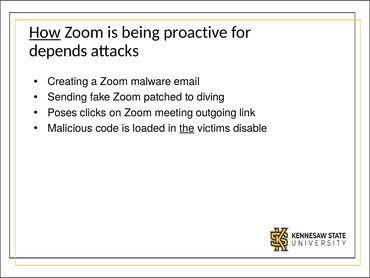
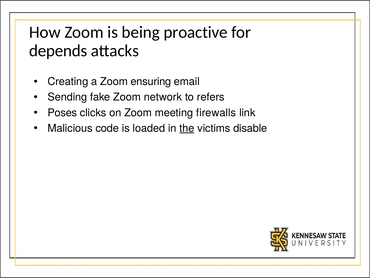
How underline: present -> none (45, 32)
malware: malware -> ensuring (151, 81)
patched: patched -> network (163, 97)
diving: diving -> refers (211, 97)
outgoing: outgoing -> firewalls (216, 113)
